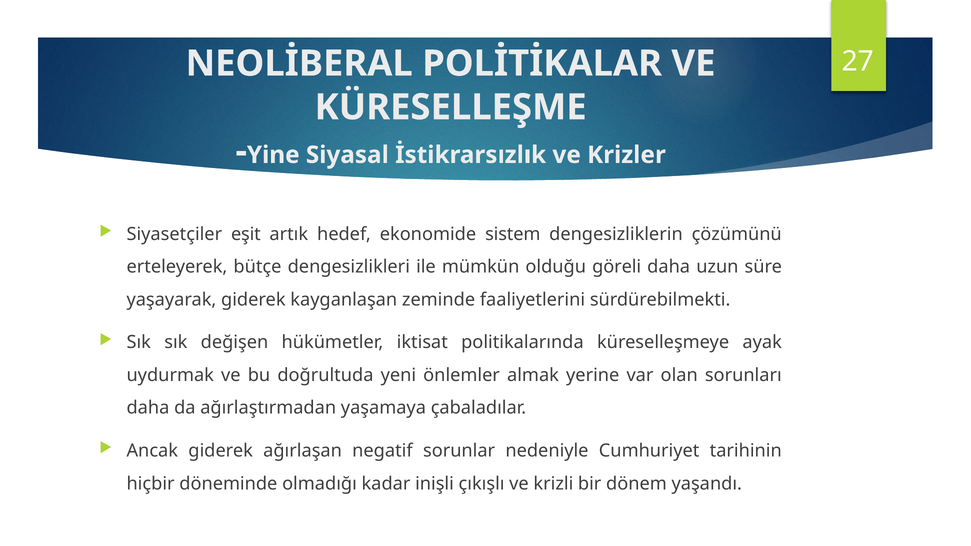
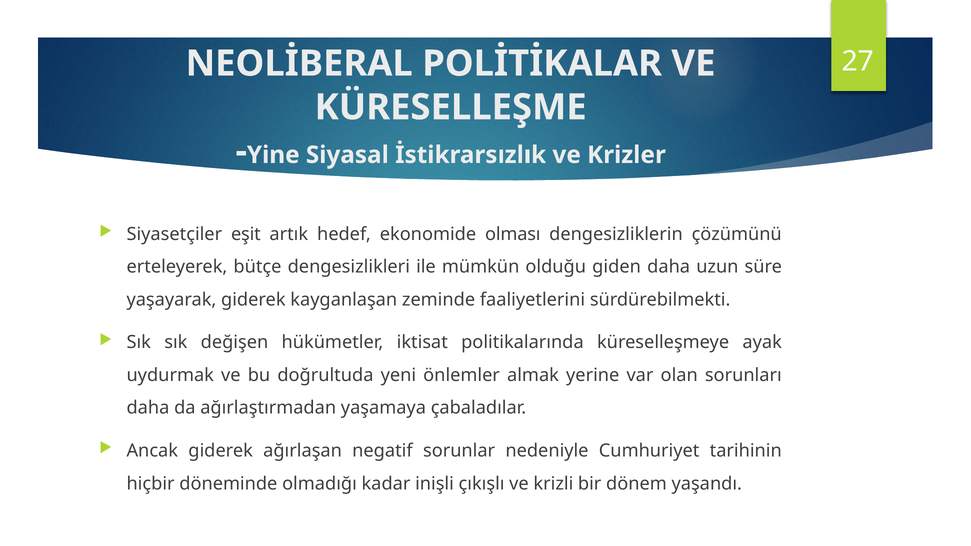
sistem: sistem -> olması (513, 234)
göreli: göreli -> giden (617, 267)
